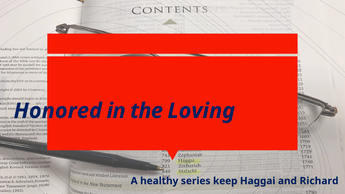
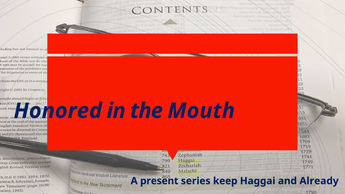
Loving: Loving -> Mouth (201, 111)
healthy: healthy -> present (159, 181)
Richard: Richard -> Already (319, 181)
